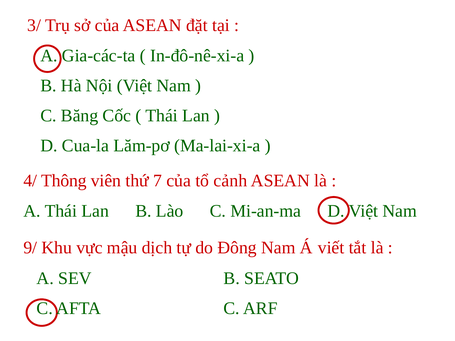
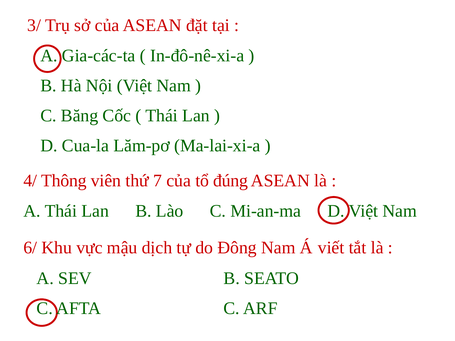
cảnh: cảnh -> đúng (231, 181)
9/: 9/ -> 6/ (30, 248)
